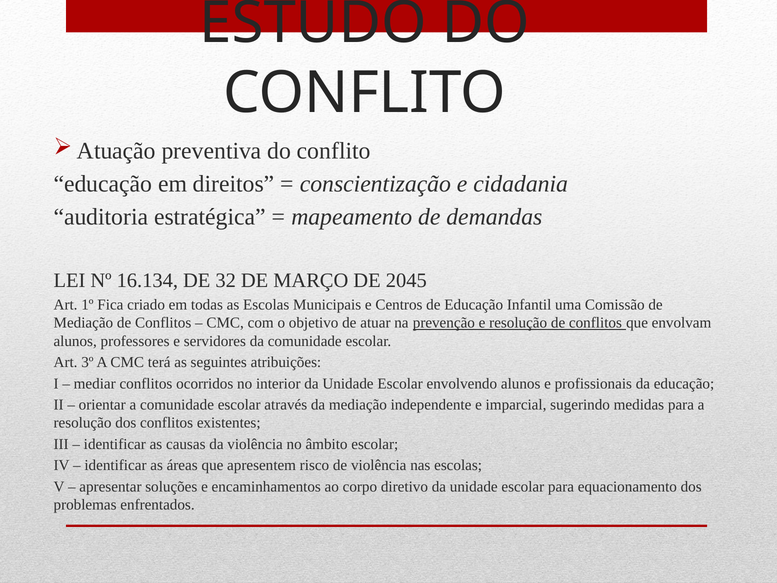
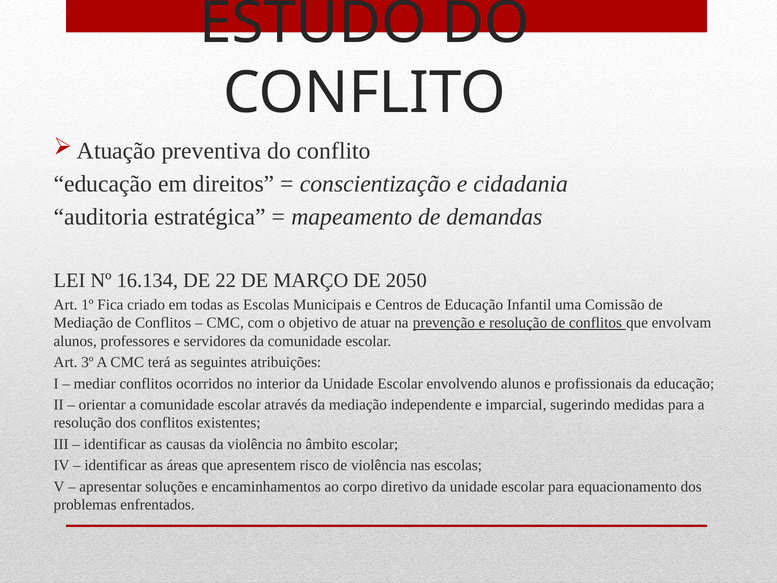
32: 32 -> 22 (226, 281)
2045: 2045 -> 2050 (406, 281)
